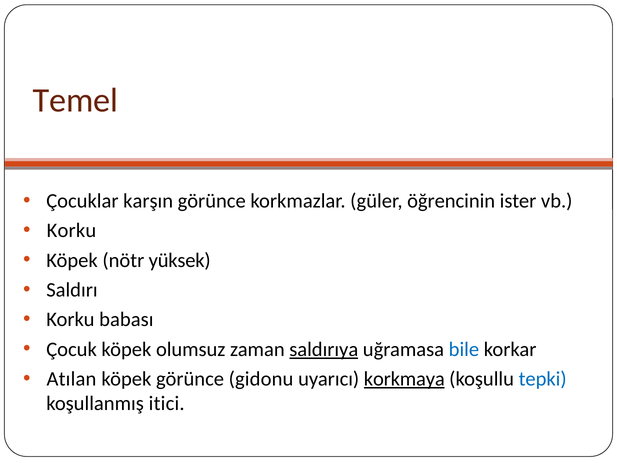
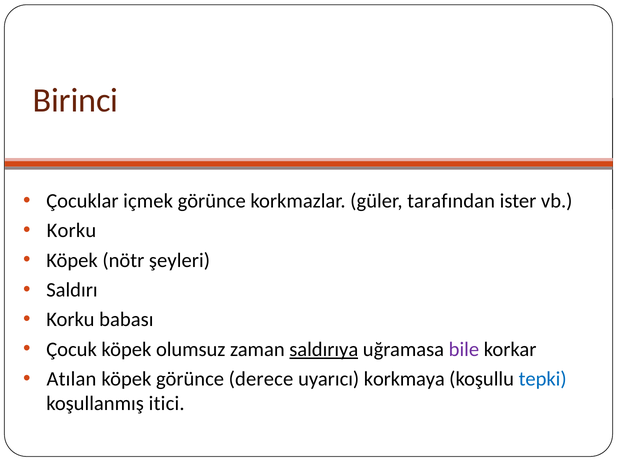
Temel: Temel -> Birinci (76, 100)
karşın: karşın -> içmek (148, 201)
öğrencinin: öğrencinin -> tarafından (451, 201)
yüksek: yüksek -> şeyleri (180, 260)
bile colour: blue -> purple (464, 349)
gidonu: gidonu -> derece (261, 379)
korkmaya underline: present -> none (404, 379)
